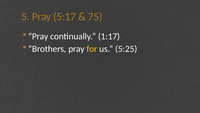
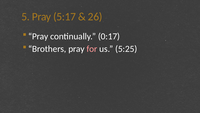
75: 75 -> 26 (95, 17)
1:17: 1:17 -> 0:17 (109, 36)
for colour: yellow -> pink (92, 49)
